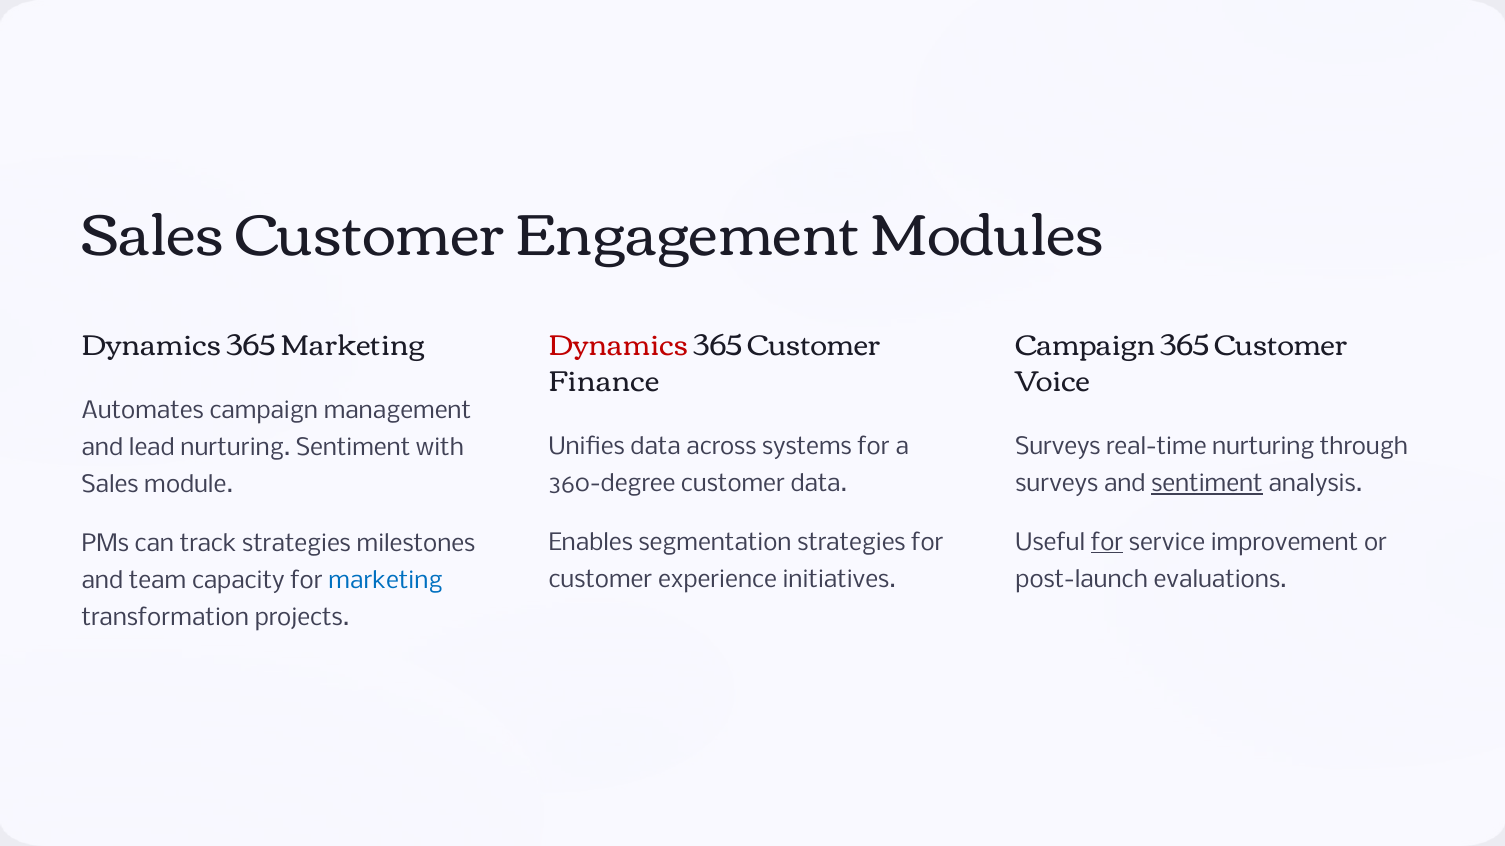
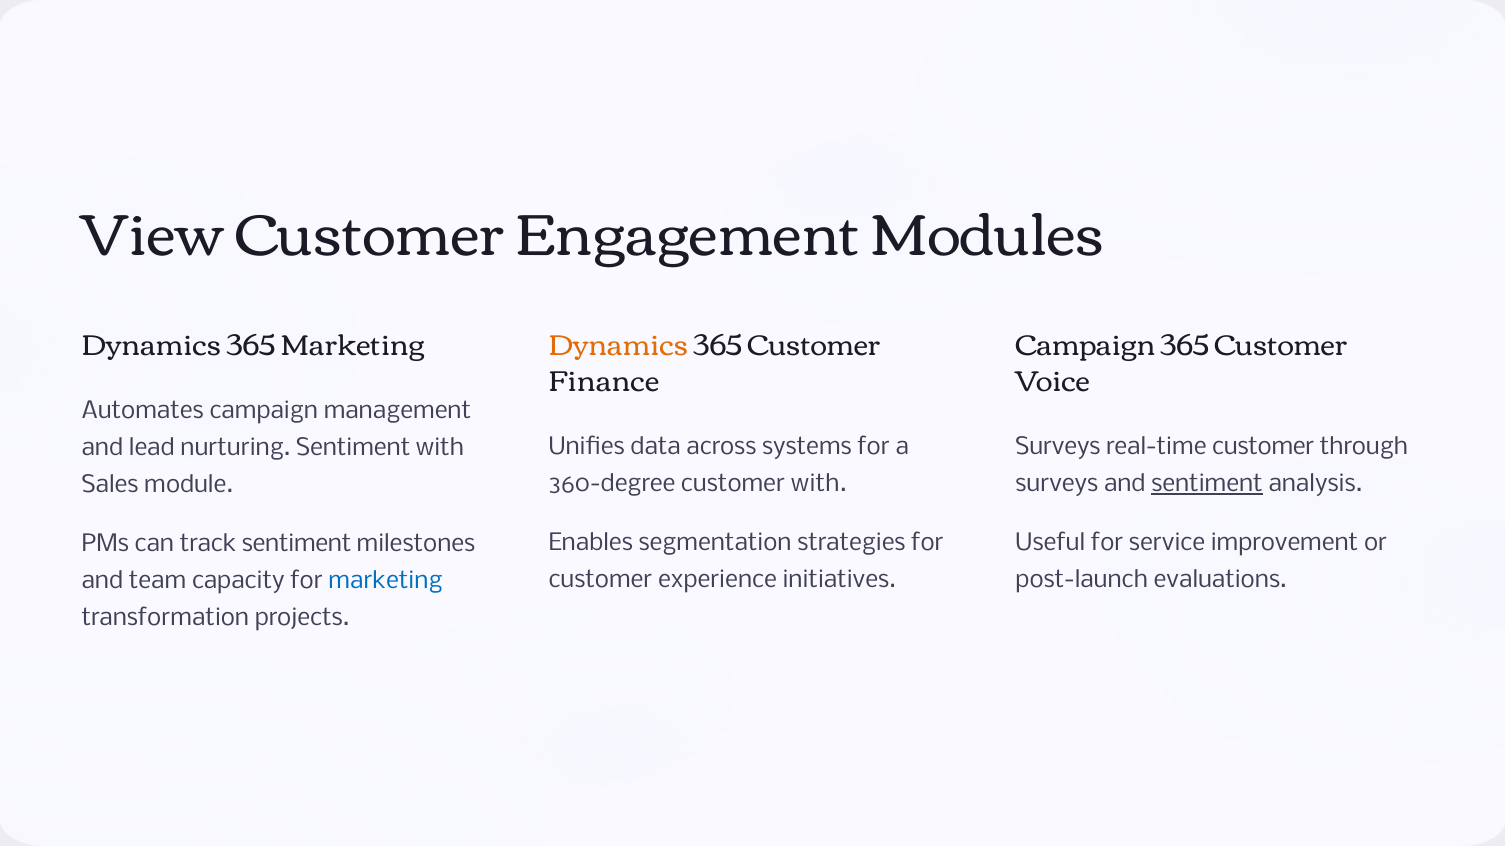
Sales: Sales -> View (153, 236)
Dynamics colour: red -> orange (618, 347)
real-time nurturing: nurturing -> customer (1263, 447)
customer data: data -> with (819, 485)
for underline: present -> none (1107, 543)
track strategies: strategies -> sentiment (297, 544)
